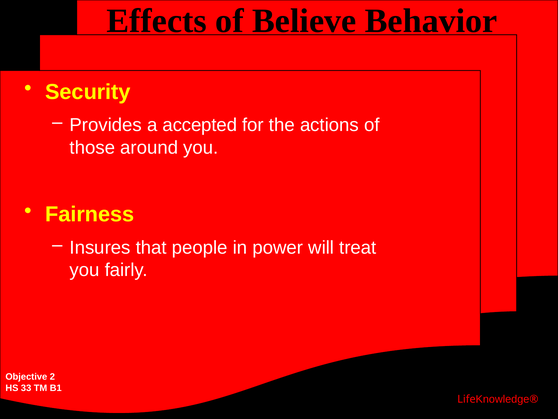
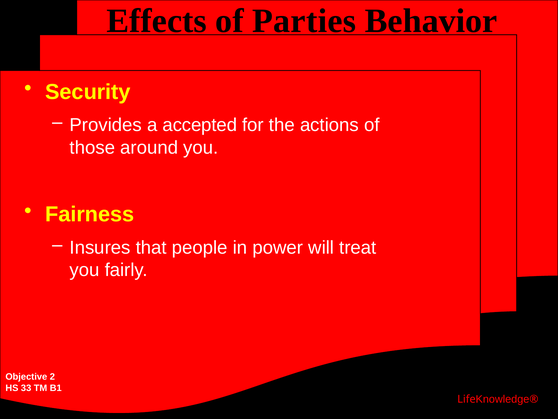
Believe: Believe -> Parties (304, 21)
